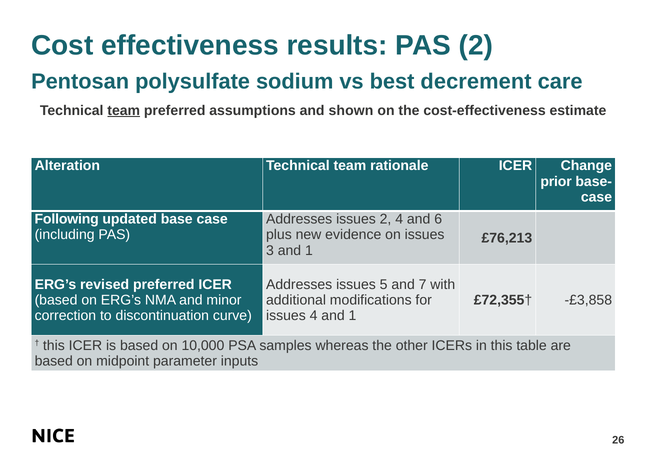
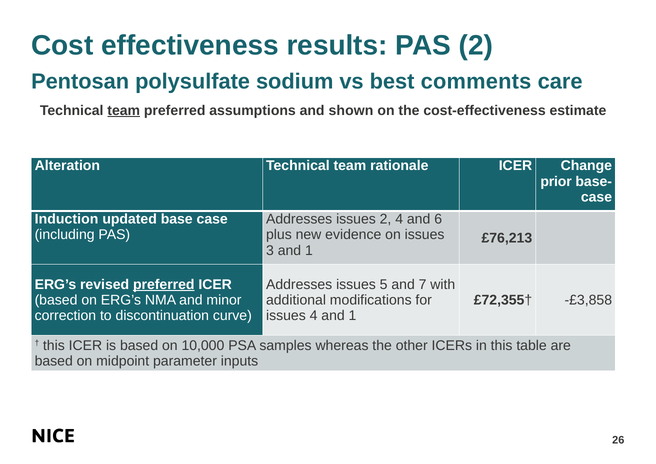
decrement: decrement -> comments (476, 82)
Following: Following -> Induction (67, 219)
preferred underline: none -> present (164, 284)
